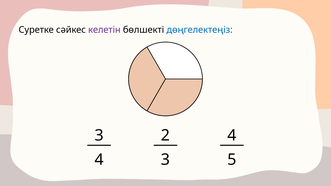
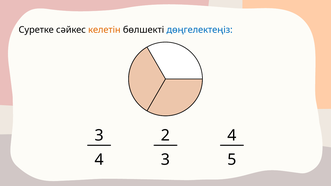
келетін colour: purple -> orange (104, 30)
